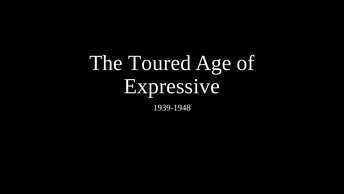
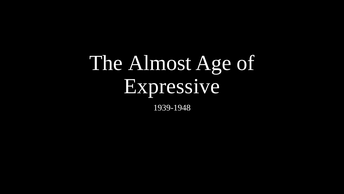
Toured: Toured -> Almost (160, 63)
